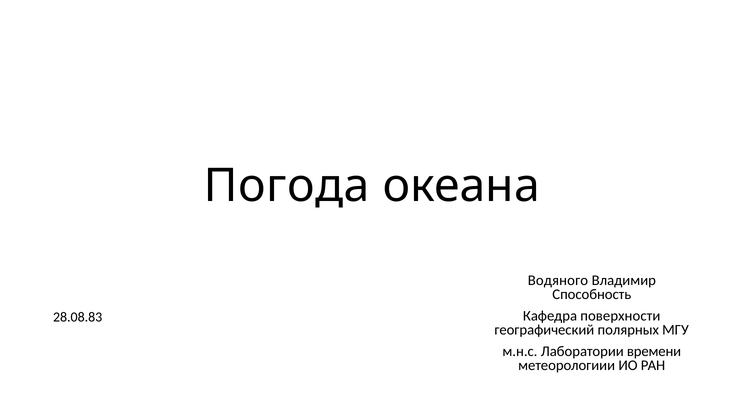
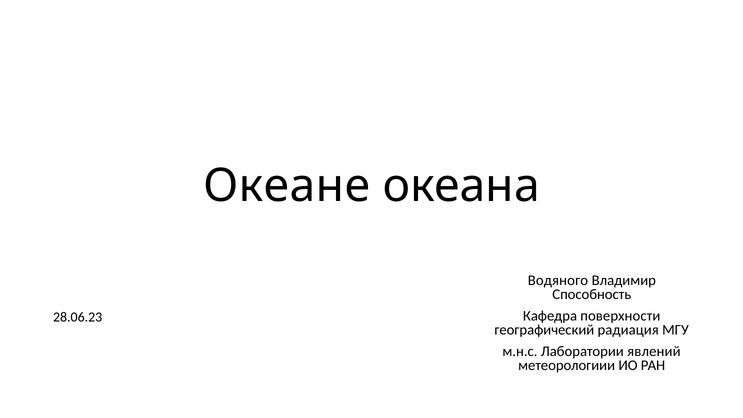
Погода: Погода -> Океане (287, 186)
28.08.83: 28.08.83 -> 28.06.23 (78, 317)
полярных: полярных -> радиация (628, 330)
времени: времени -> явлений (654, 351)
